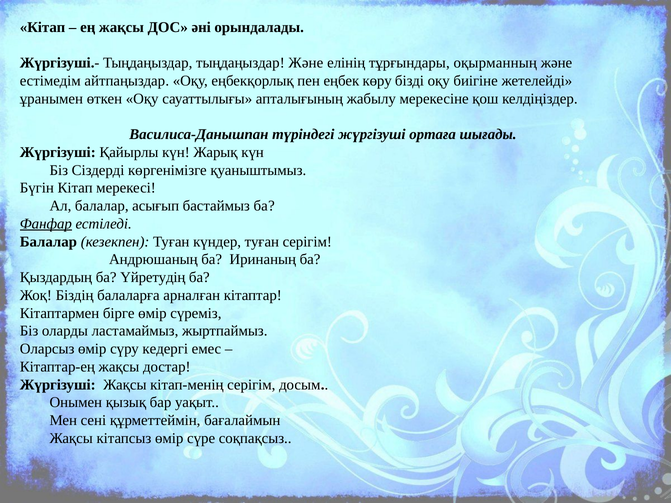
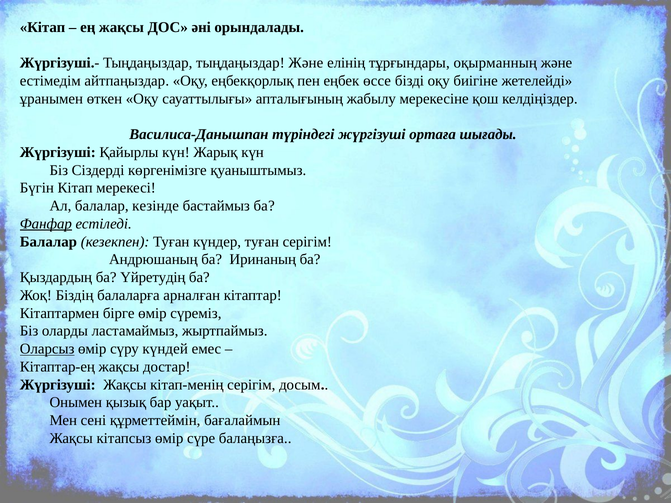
көру: көру -> өссе (377, 81)
асығып: асығып -> кезінде (156, 206)
Оларсыз underline: none -> present (47, 349)
кедергі: кедергі -> күндей (165, 349)
соқпақсыз: соқпақсыз -> балаңызға (255, 438)
